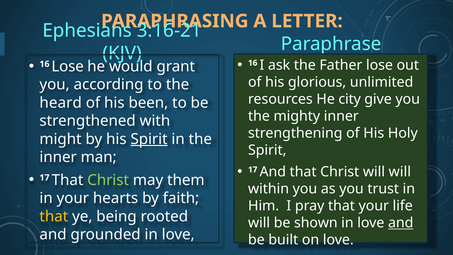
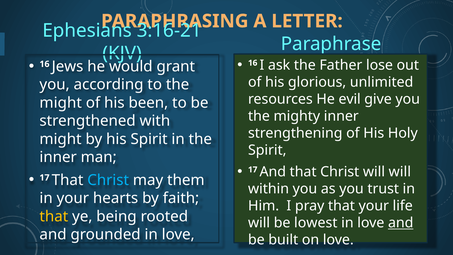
16 Lose: Lose -> Jews (68, 66)
city: city -> evil (350, 99)
heard: heard -> might (61, 103)
Spirit underline: present -> none (149, 139)
Christ colour: light green -> light blue (108, 180)
shown: shown -> lowest (316, 223)
